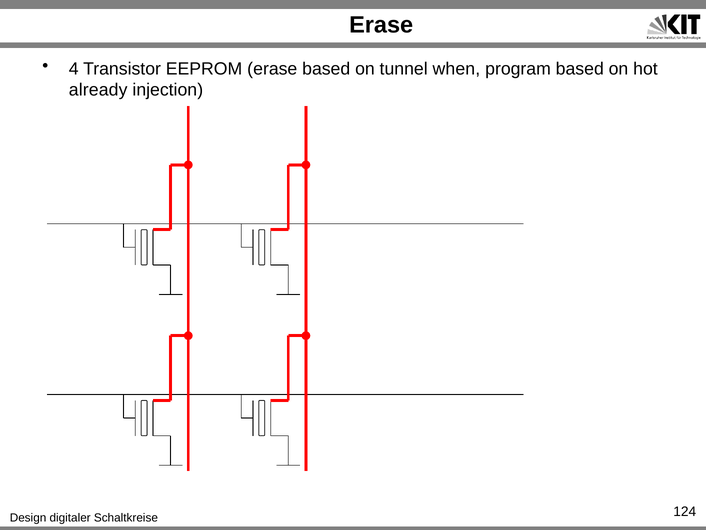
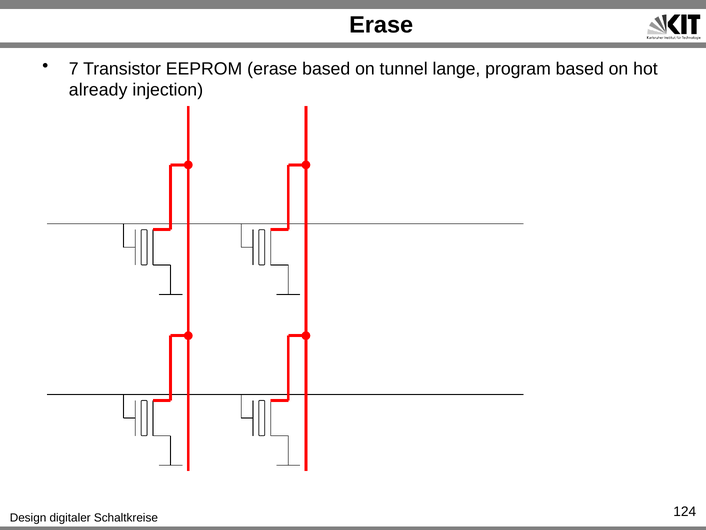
4: 4 -> 7 (74, 69)
when: when -> lange (456, 69)
